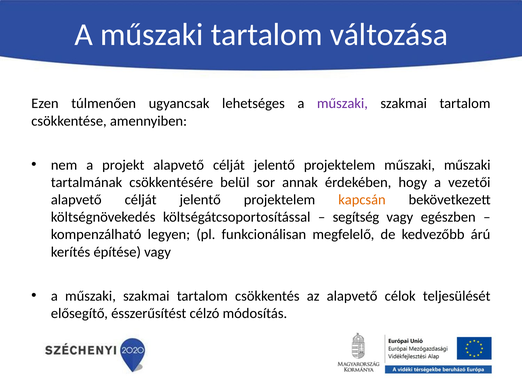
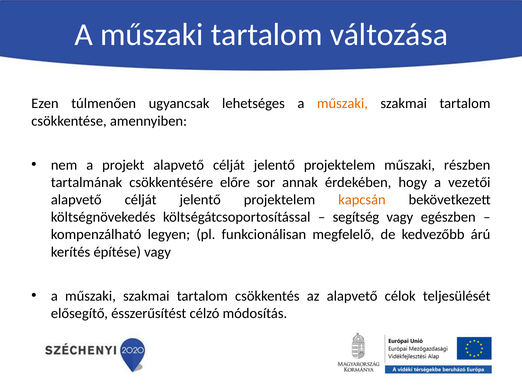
műszaki colour: purple -> orange (342, 104)
műszaki műszaki: műszaki -> részben (467, 165)
belül: belül -> előre (235, 183)
